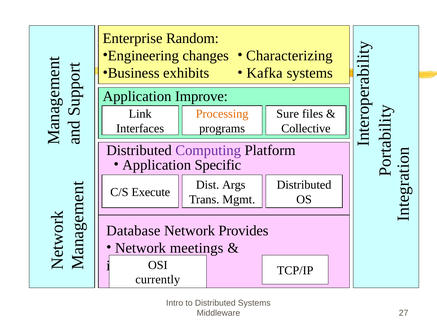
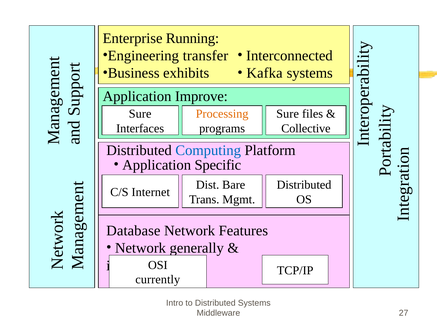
Random: Random -> Running (192, 38)
changes: changes -> transfer (206, 56)
Characterizing: Characterizing -> Interconnected (289, 56)
Link: Link -> Sure (140, 114)
Computing colour: purple -> blue (208, 150)
Args: Args -> Bare (234, 185)
Execute: Execute -> Internet (151, 192)
Provides: Provides -> Features (243, 230)
meetings: meetings -> generally (197, 248)
